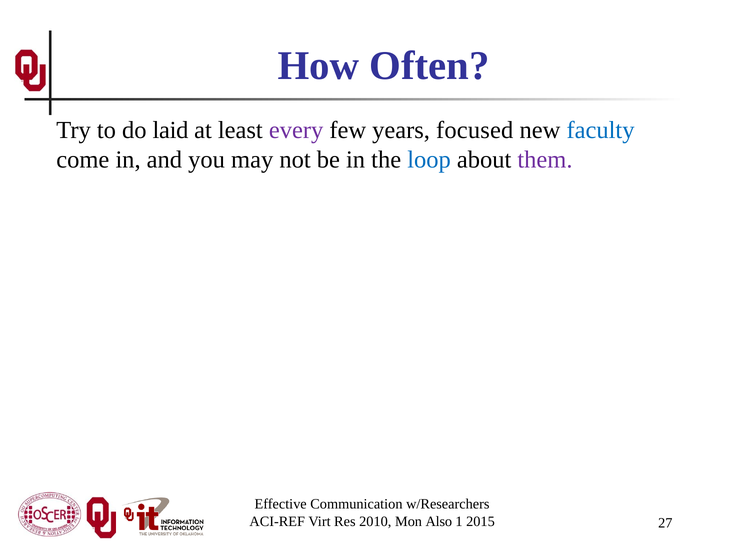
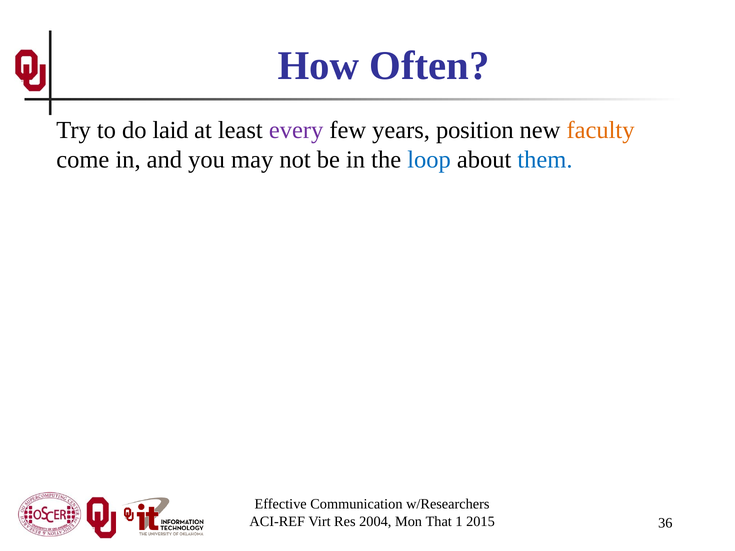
focused: focused -> position (475, 130)
faculty colour: blue -> orange (601, 130)
them colour: purple -> blue (545, 160)
2010: 2010 -> 2004 (375, 522)
Also: Also -> That (439, 522)
27: 27 -> 36 (665, 523)
